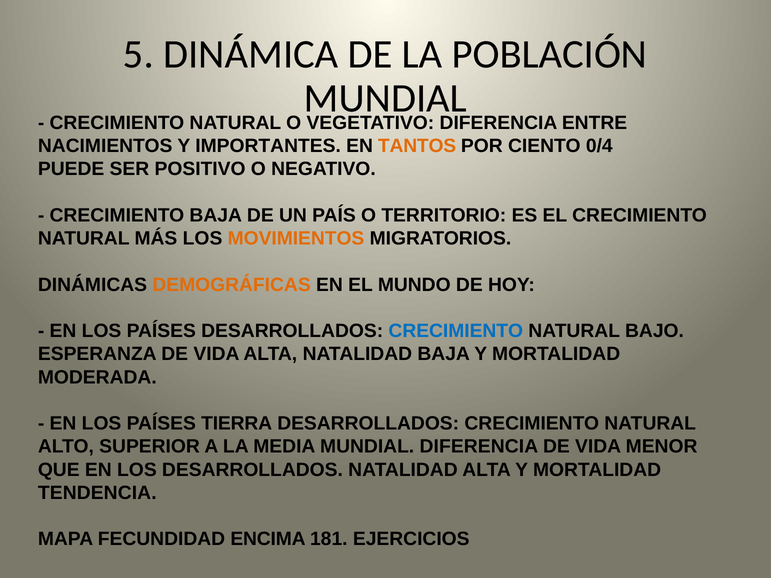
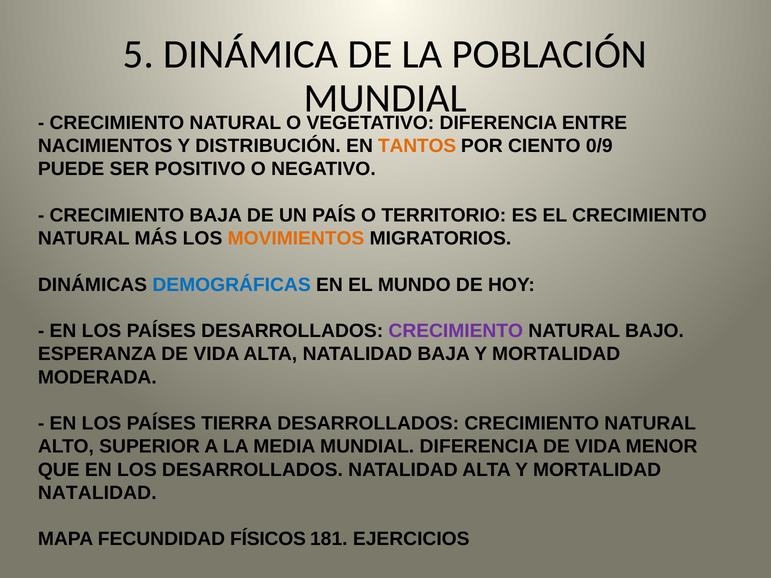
IMPORTANTES: IMPORTANTES -> DISTRIBUCIÓN (268, 146)
0/4: 0/4 -> 0/9 (599, 146)
DEMOGRÁFICAS colour: orange -> blue (232, 285)
CRECIMIENTO colour: blue -> purple (456, 331)
TENDENCIA: TENDENCIA -> NATALIDAD (97, 493)
ENCIMA: ENCIMA -> FÍSICOS (268, 539)
